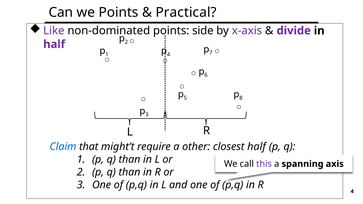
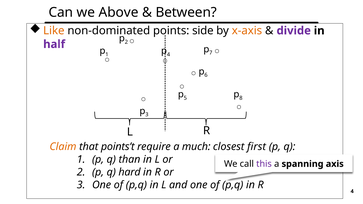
we Points: Points -> Above (119, 12)
Practical: Practical -> Between (186, 12)
Like colour: purple -> orange (54, 31)
x-axis colour: purple -> orange (247, 31)
Claim colour: blue -> orange (63, 147)
might’t: might’t -> points’t (118, 147)
other: other -> much (196, 147)
closest half: half -> first (257, 147)
than: than -> hard (130, 172)
